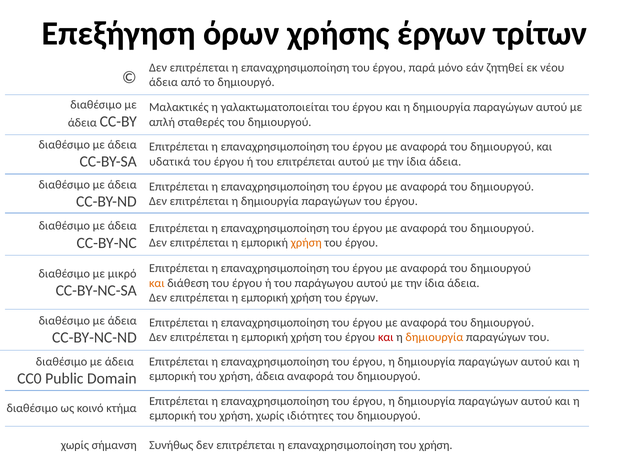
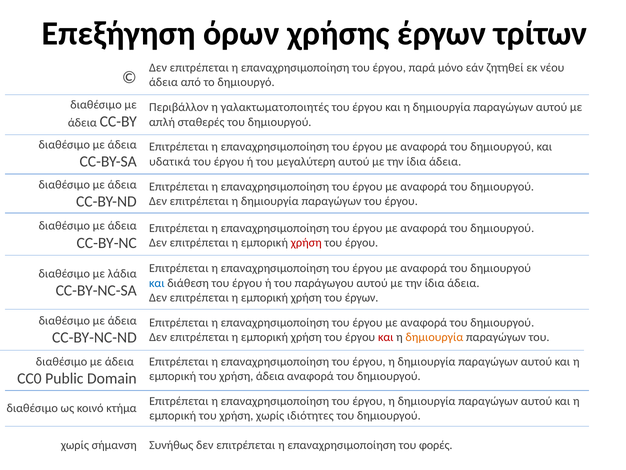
Μαλακτικές: Μαλακτικές -> Περιβάλλον (179, 107)
γαλακτωματοποιείται: γαλακτωματοποιείται -> γαλακτωματοποιητές (275, 107)
του επιτρέπεται: επιτρέπεται -> μεγαλύτερη (306, 161)
χρήση colour: orange -> red (306, 243)
μικρό: μικρό -> λάδια (122, 273)
και colour: orange -> blue (157, 283)
επαναχρησιμοποίηση του χρήση: χρήση -> φορές (436, 445)
